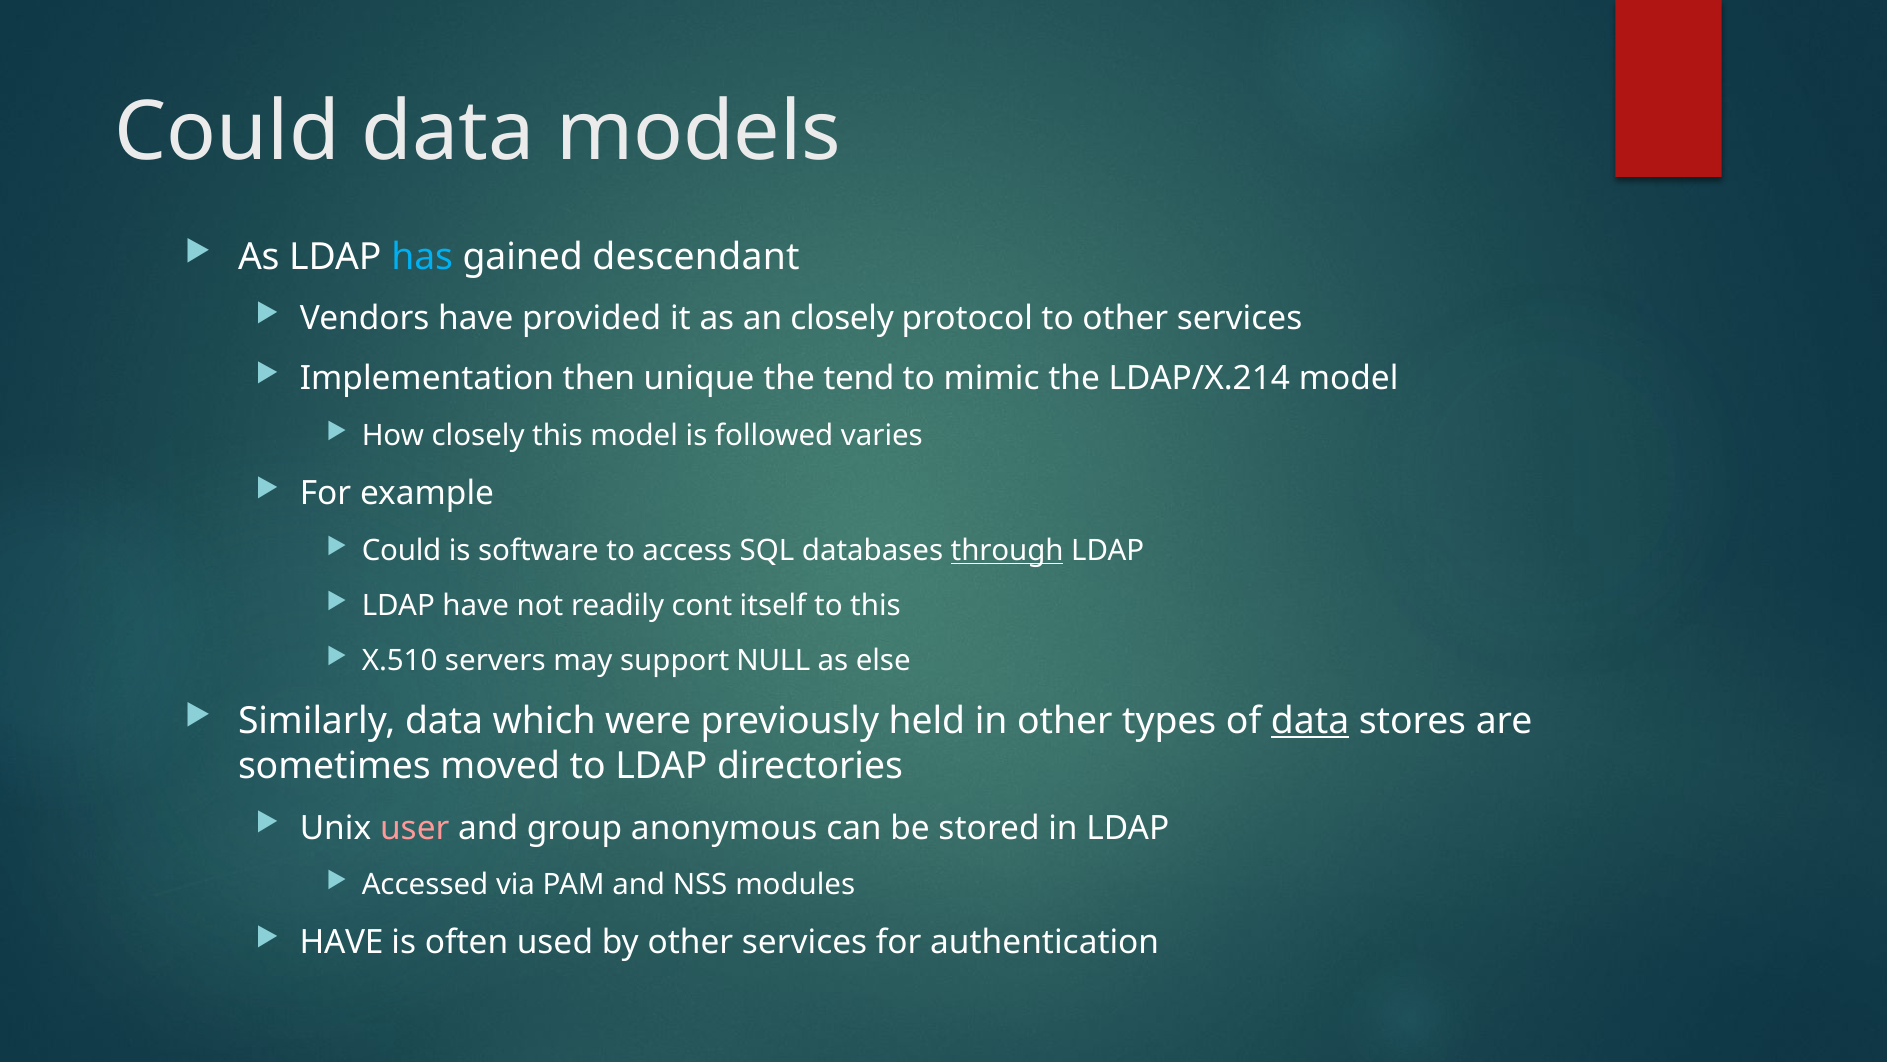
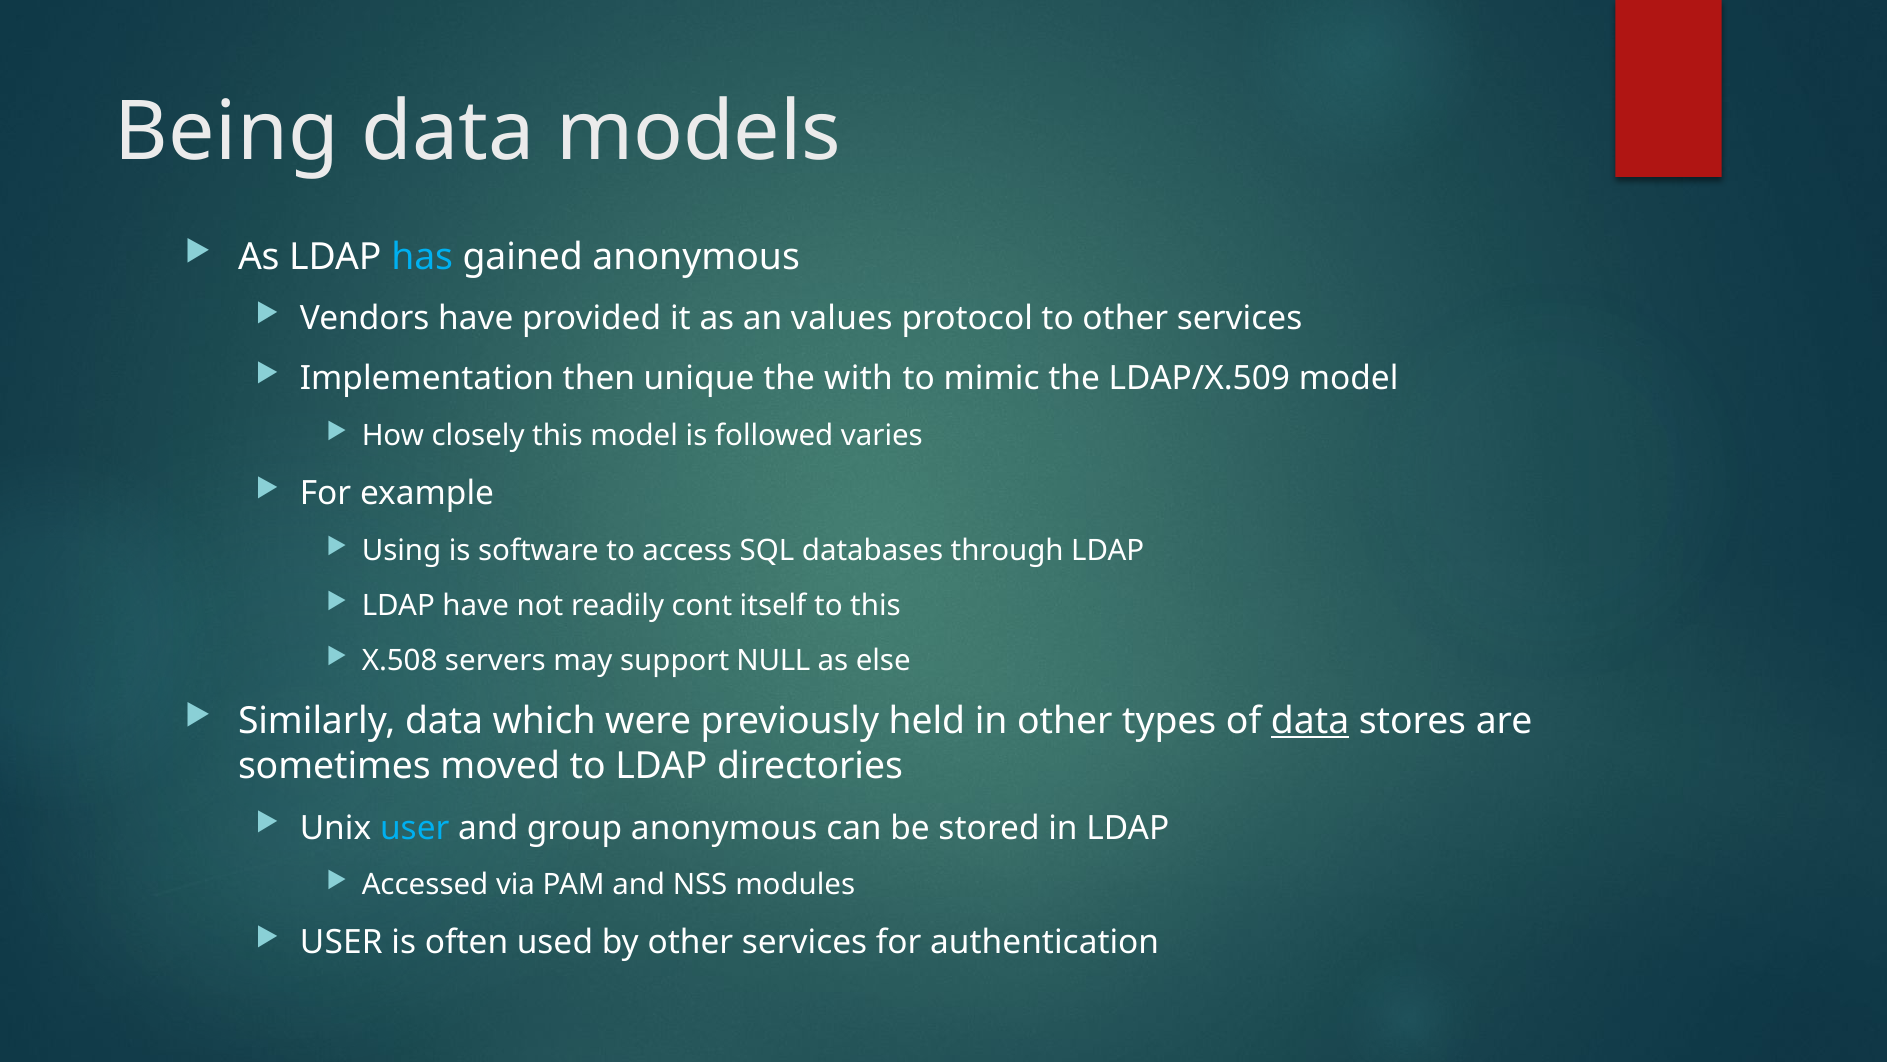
Could: Could -> Being (227, 132)
gained descendant: descendant -> anonymous (696, 257)
an closely: closely -> values (842, 319)
tend: tend -> with (859, 378)
LDAP/X.214: LDAP/X.214 -> LDAP/X.509 (1199, 378)
Could: Could -> Using (402, 550)
through underline: present -> none (1007, 550)
X.510: X.510 -> X.508 (400, 661)
user colour: pink -> light blue (415, 828)
HAVE: HAVE -> USER (341, 942)
